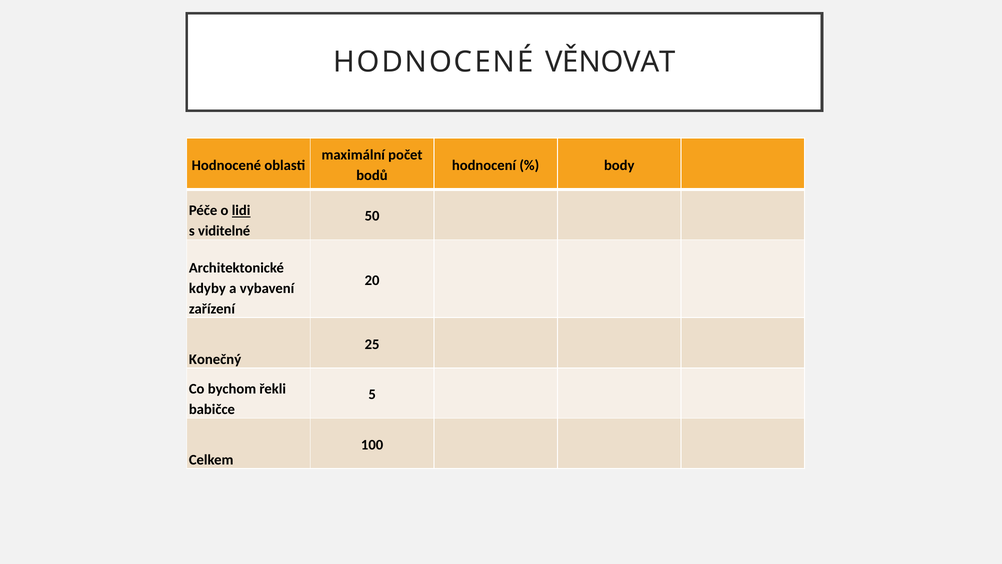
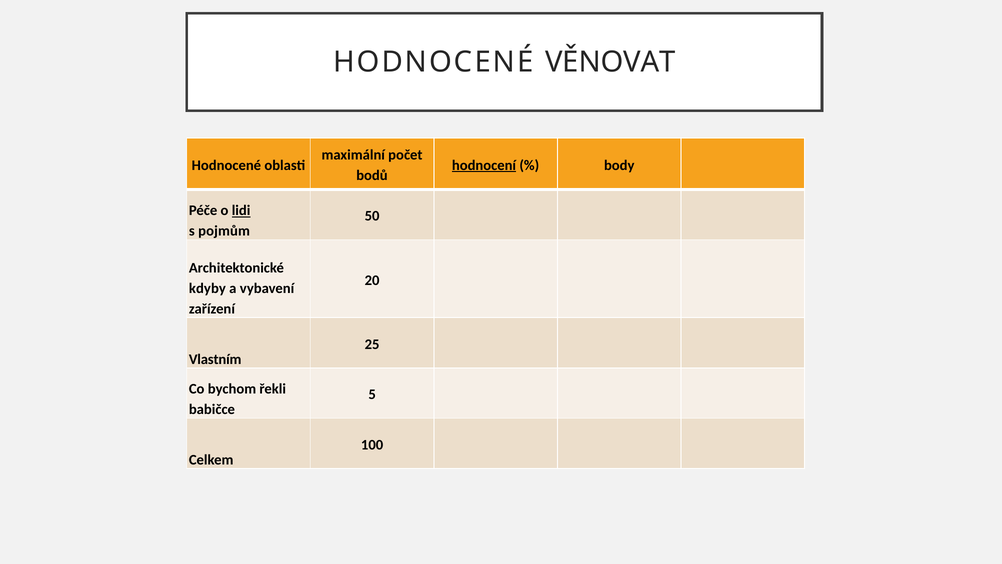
hodnocení underline: none -> present (484, 165)
viditelné: viditelné -> pojmům (224, 231)
Konečný: Konečný -> Vlastním (215, 359)
